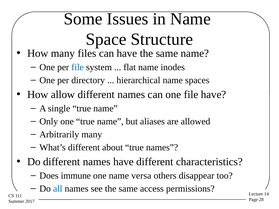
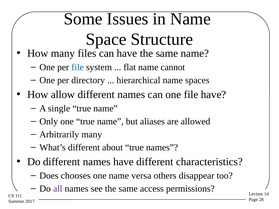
inodes: inodes -> cannot (173, 67)
immune: immune -> chooses (76, 176)
all colour: blue -> purple (58, 189)
